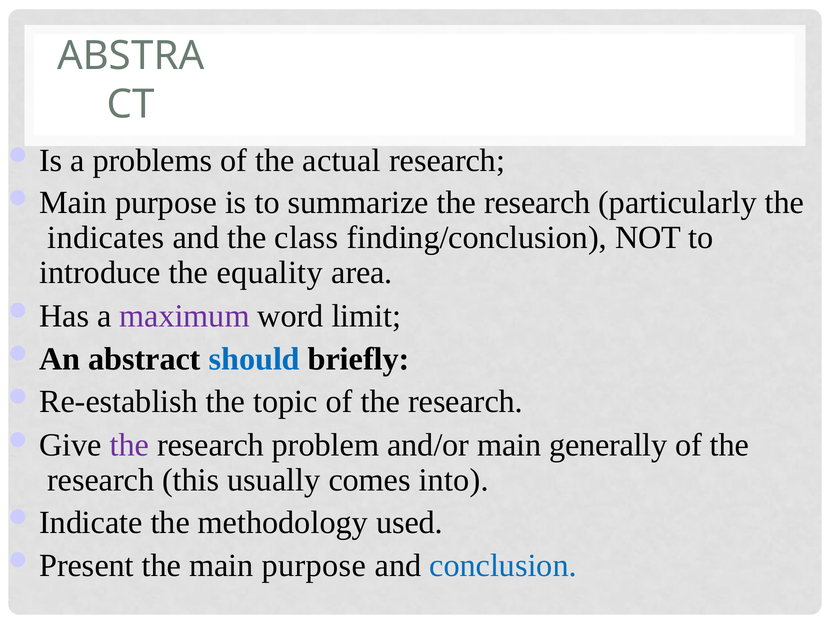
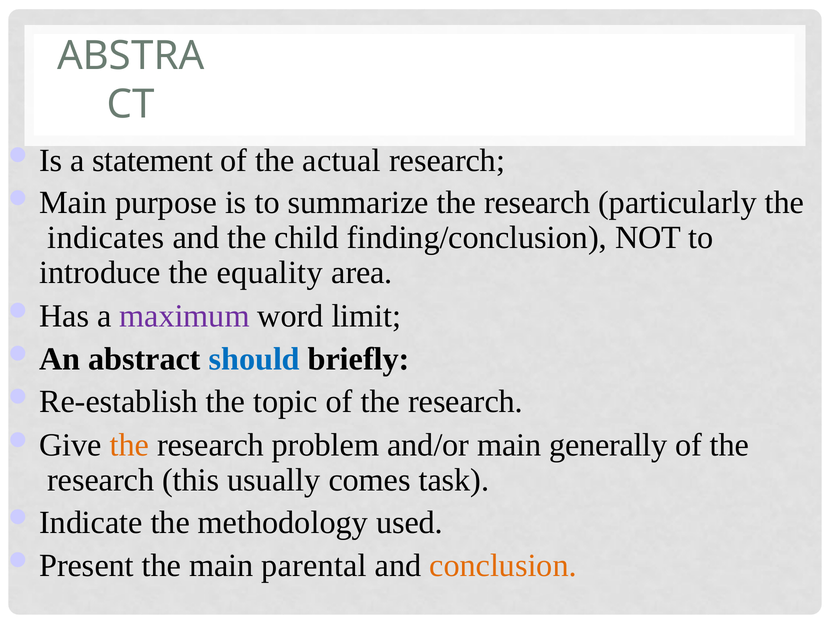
problems: problems -> statement (153, 160)
class: class -> child (307, 238)
the colour: purple -> orange (129, 445)
into: into -> task (454, 480)
main purpose: purpose -> parental (314, 565)
conclusion colour: blue -> orange (503, 565)
